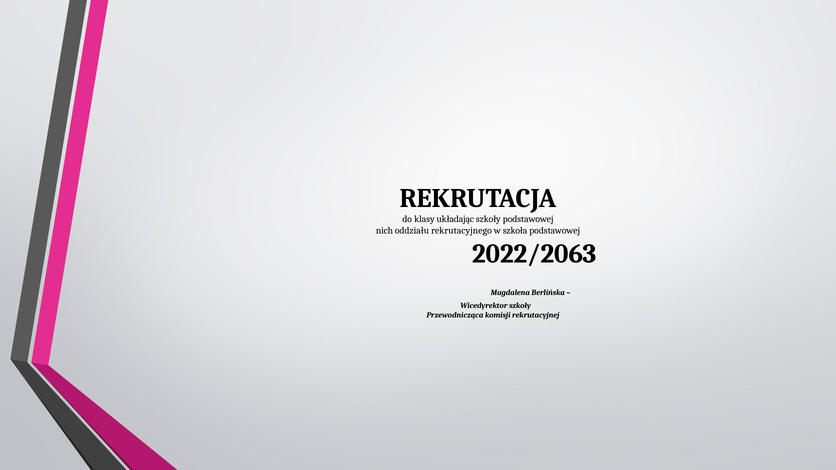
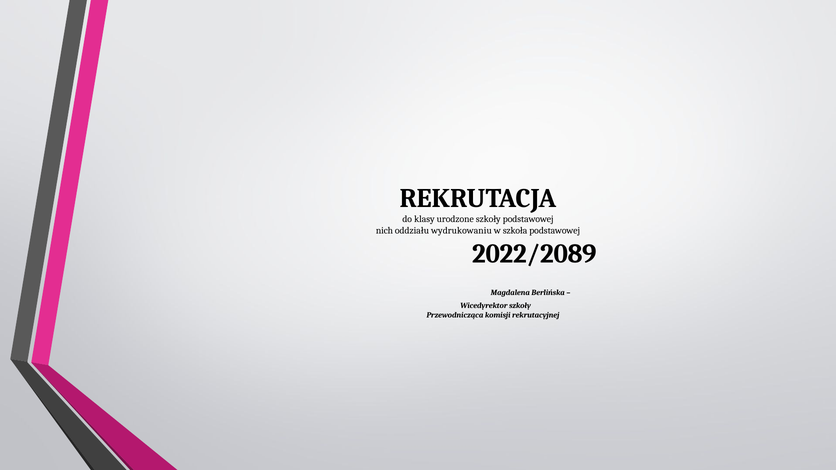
układając: układając -> urodzone (455, 219)
rekrutacyjnego: rekrutacyjnego -> wydrukowaniu (461, 231)
2022/2063: 2022/2063 -> 2022/2089 (535, 254)
